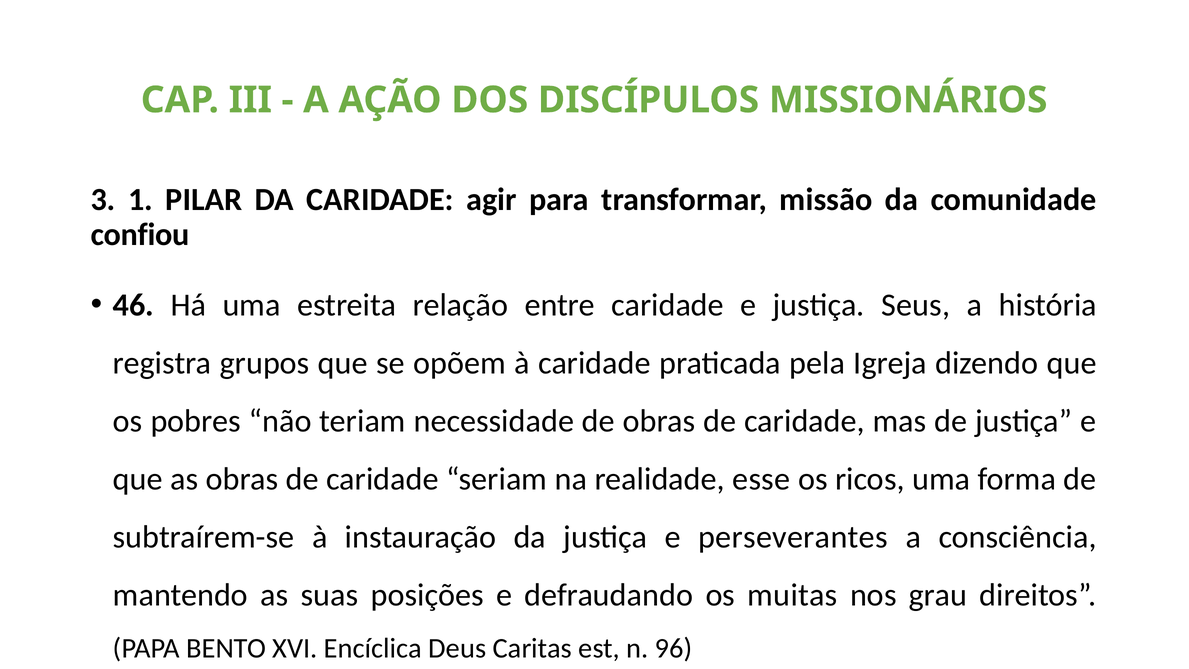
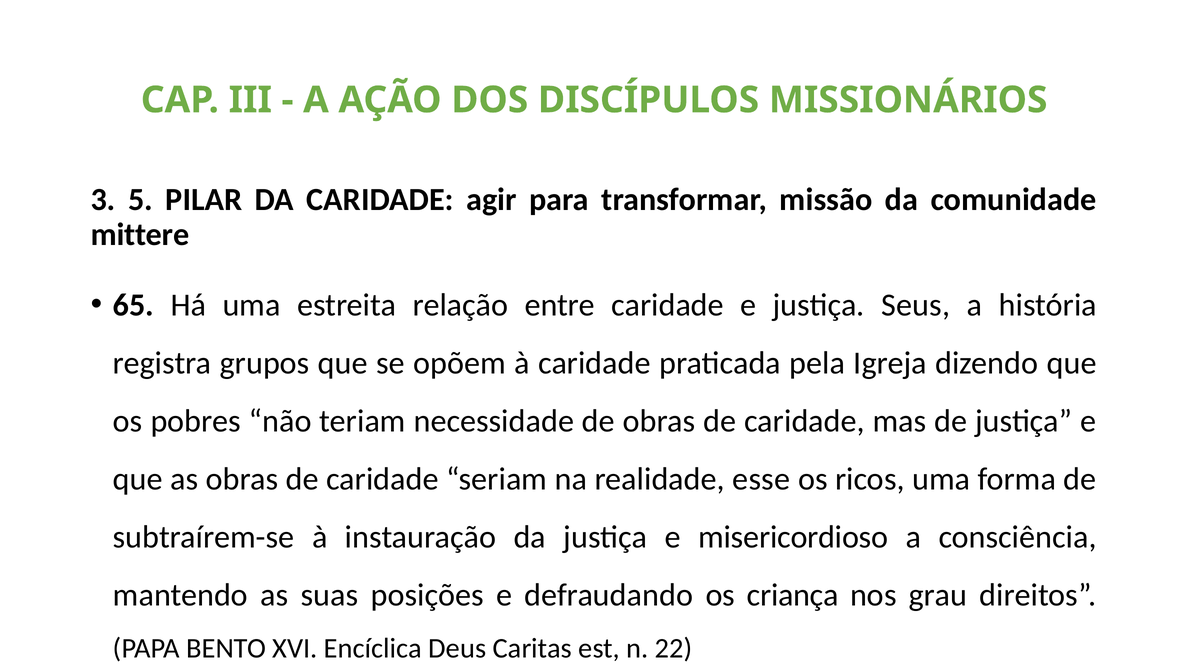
1: 1 -> 5 (141, 200)
confiou: confiou -> mittere (140, 234)
46: 46 -> 65 (134, 305)
perseverantes: perseverantes -> misericordioso (793, 537)
muitas: muitas -> criança (793, 595)
96: 96 -> 22 (674, 648)
